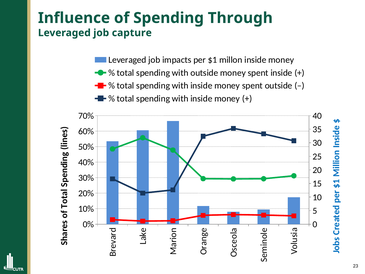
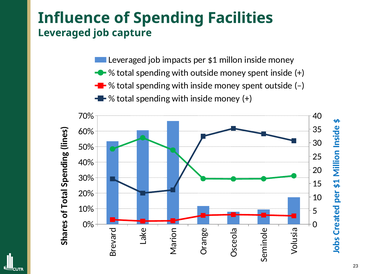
Through: Through -> Facilities (240, 18)
